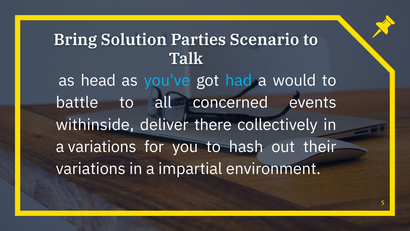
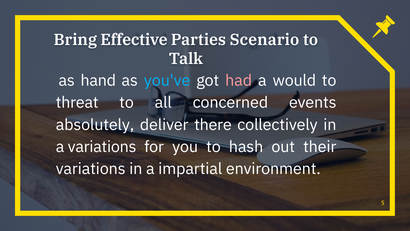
Solution: Solution -> Effective (134, 40)
head: head -> hand (98, 81)
had colour: light blue -> pink (239, 81)
battle: battle -> threat (77, 103)
withinside: withinside -> absolutely (95, 125)
